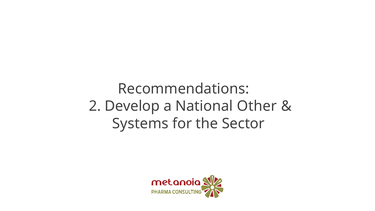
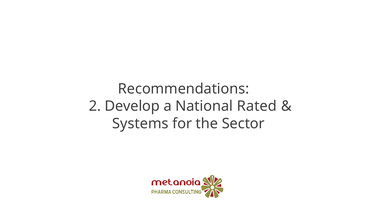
Other: Other -> Rated (257, 106)
